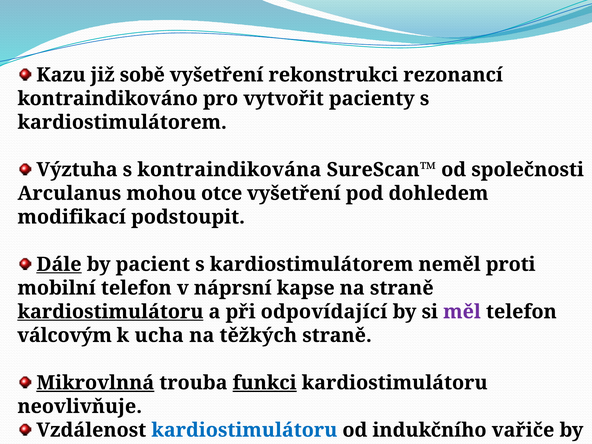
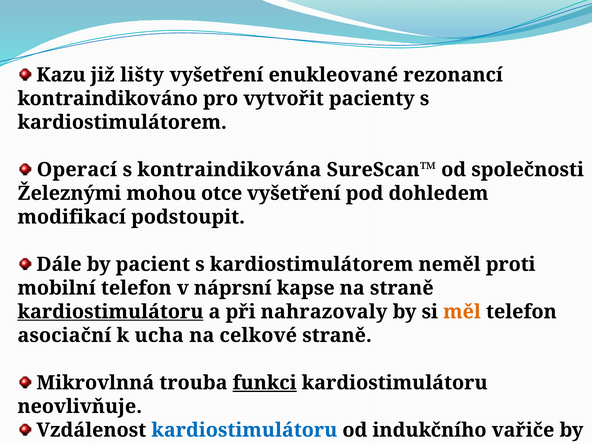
sobě: sobě -> lišty (142, 75)
rekonstrukci: rekonstrukci -> enukleované (333, 75)
Výztuha: Výztuha -> Operací (77, 170)
Arculanus: Arculanus -> Železnými (69, 193)
Dále underline: present -> none (59, 264)
odpovídající: odpovídající -> nahrazovaly (324, 312)
měl colour: purple -> orange (462, 312)
válcovým: válcovým -> asociační (64, 335)
těžkých: těžkých -> celkové (258, 335)
Mikrovlnná underline: present -> none (95, 383)
